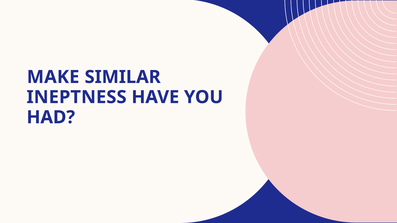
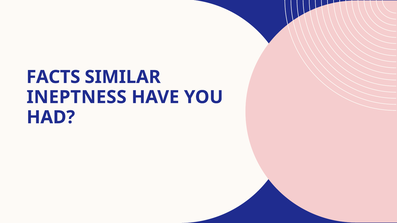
MAKE: MAKE -> FACTS (53, 77)
